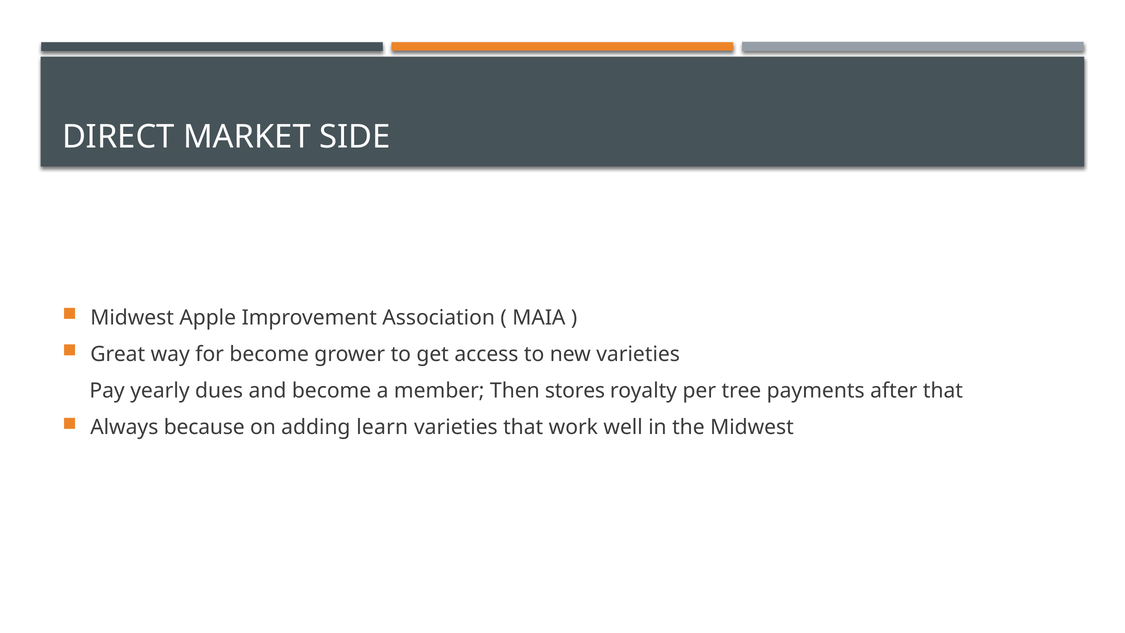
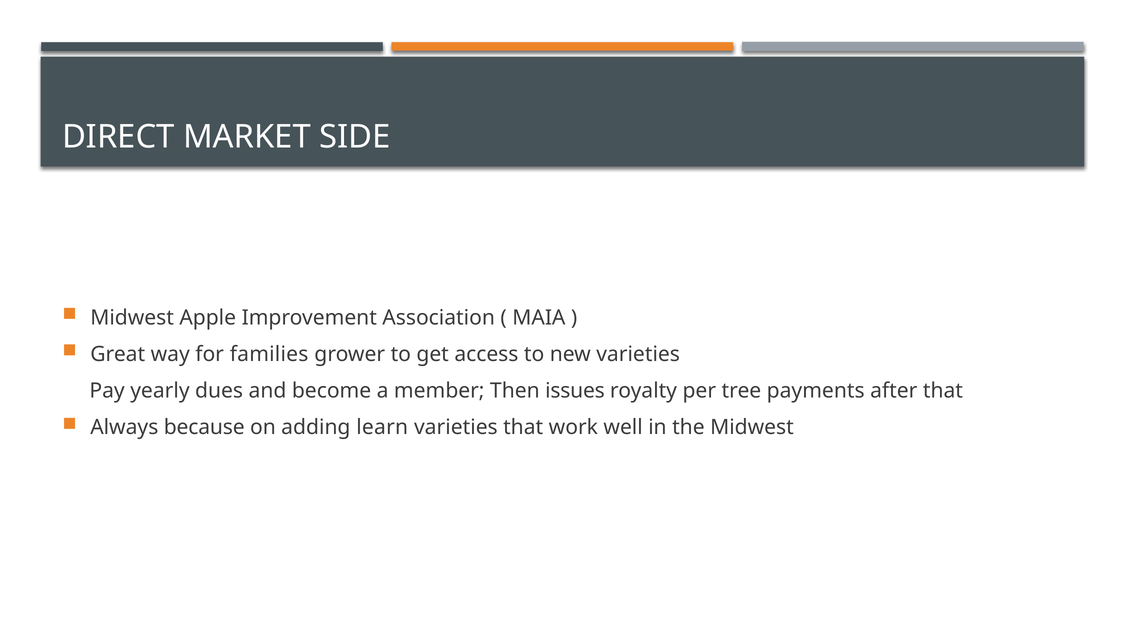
for become: become -> families (269, 354)
stores: stores -> issues (575, 391)
